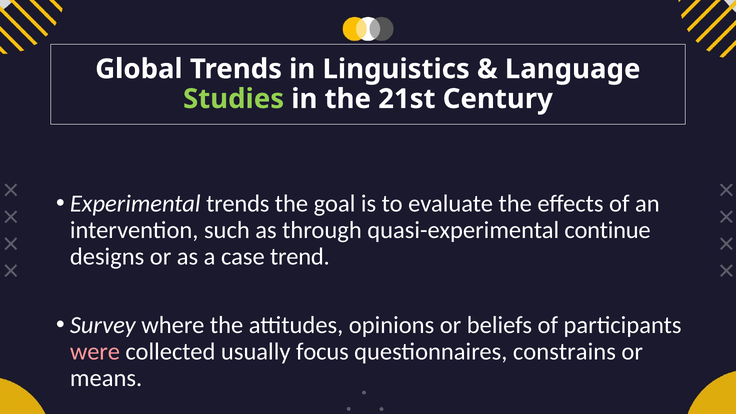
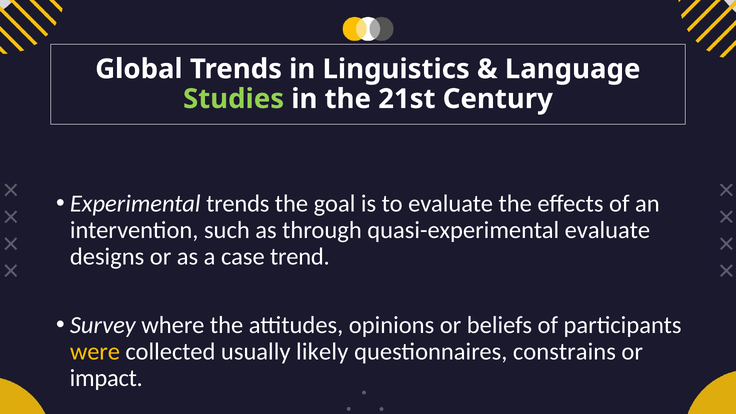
quasi-experimental continue: continue -> evaluate (607, 230)
were colour: pink -> yellow (95, 351)
focus: focus -> likely (322, 351)
means: means -> impact (106, 378)
